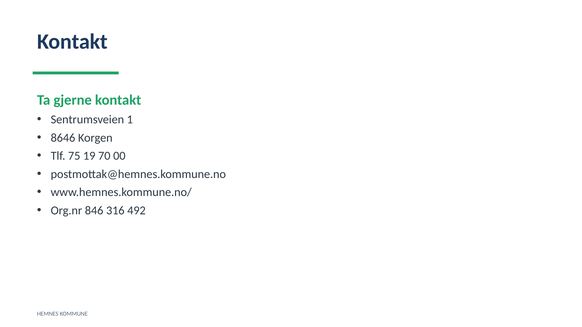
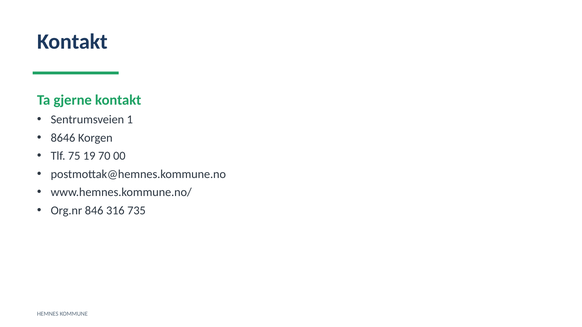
492: 492 -> 735 (137, 211)
